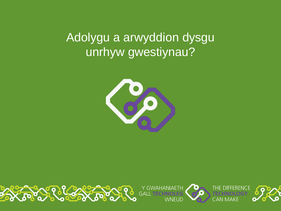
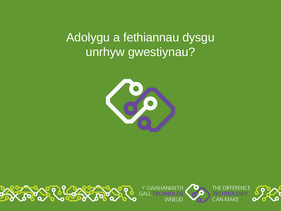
arwyddion: arwyddion -> fethiannau (151, 37)
